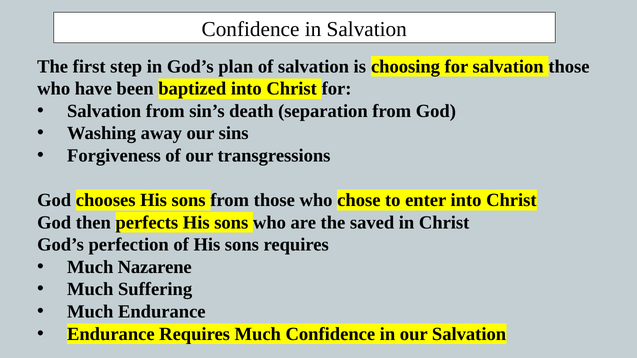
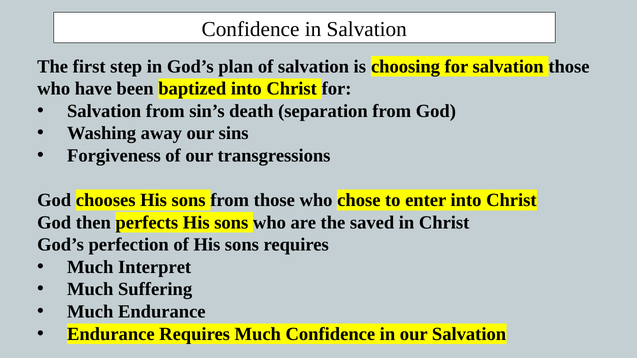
Nazarene: Nazarene -> Interpret (155, 267)
